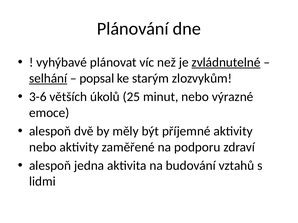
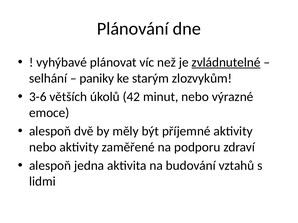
selhání underline: present -> none (48, 78)
popsal: popsal -> paniky (97, 78)
25: 25 -> 42 (131, 97)
